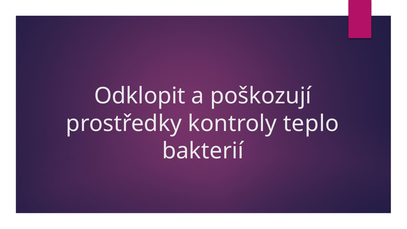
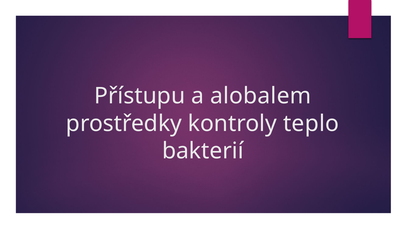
Odklopit: Odklopit -> Přístupu (140, 96)
poškozují: poškozují -> alobalem (261, 96)
